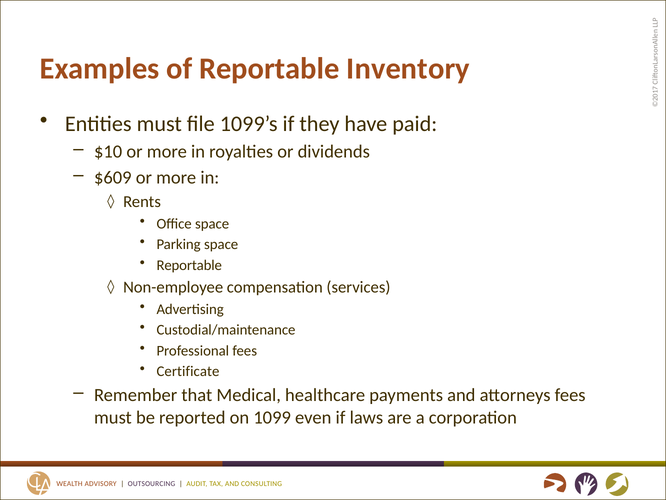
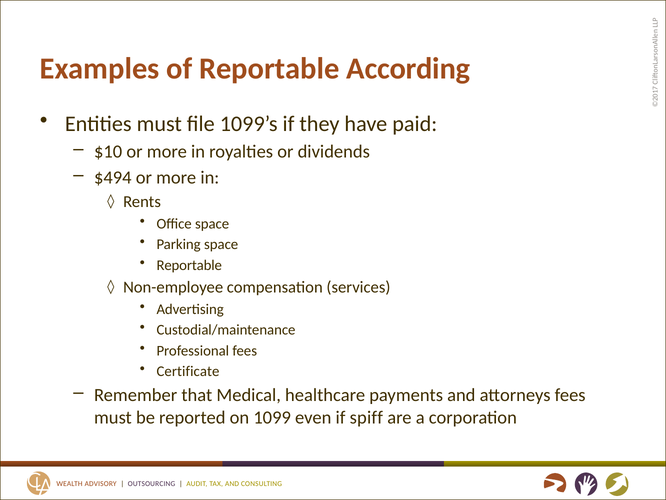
Inventory: Inventory -> According (408, 69)
$609: $609 -> $494 (113, 177)
laws: laws -> spiff (366, 417)
